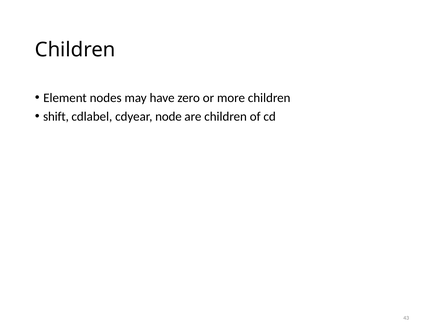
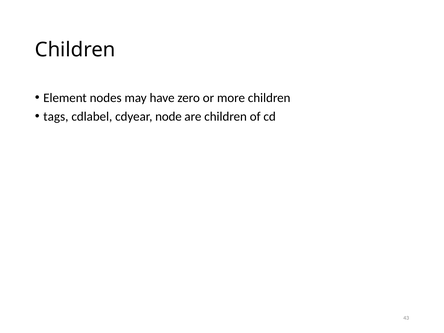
shift: shift -> tags (56, 116)
